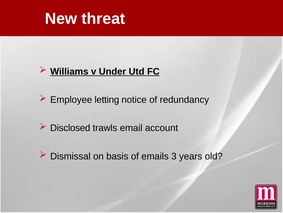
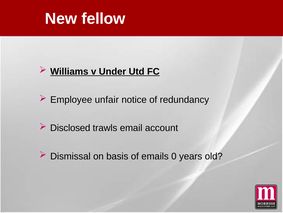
threat: threat -> fellow (103, 19)
letting: letting -> unfair (107, 99)
3: 3 -> 0 (174, 156)
